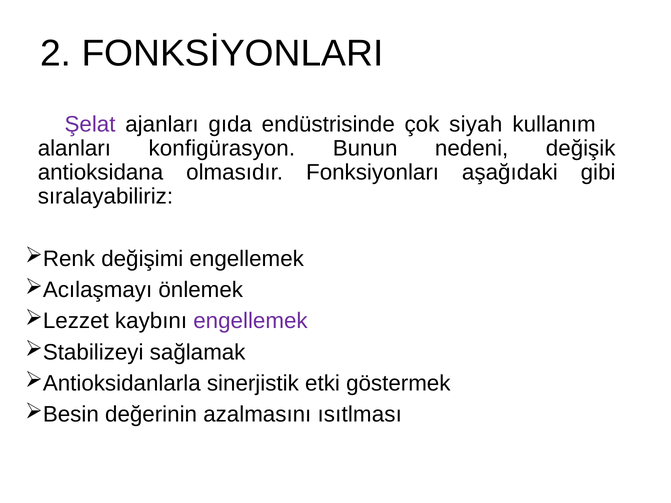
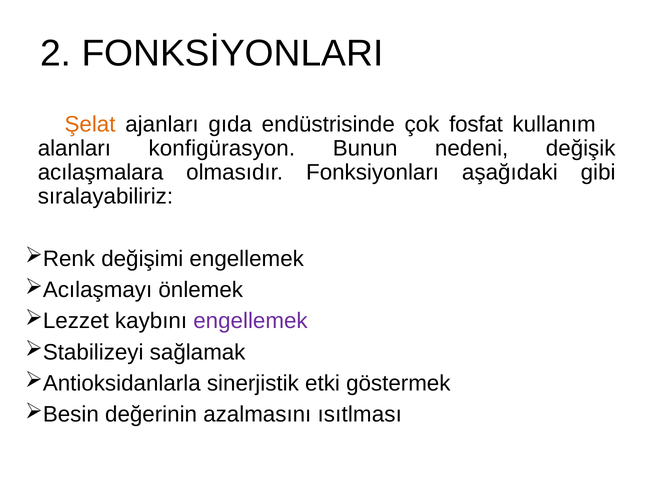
Şelat colour: purple -> orange (90, 124)
siyah: siyah -> fosfat (476, 124)
antioksidana: antioksidana -> acılaşmalara (101, 173)
